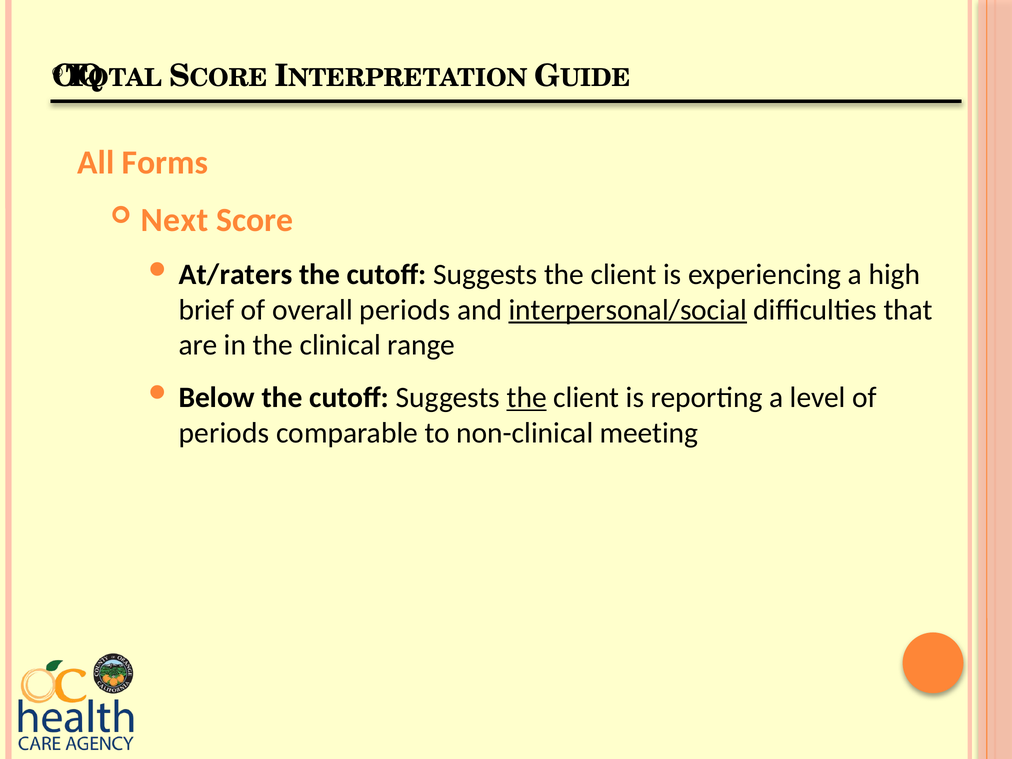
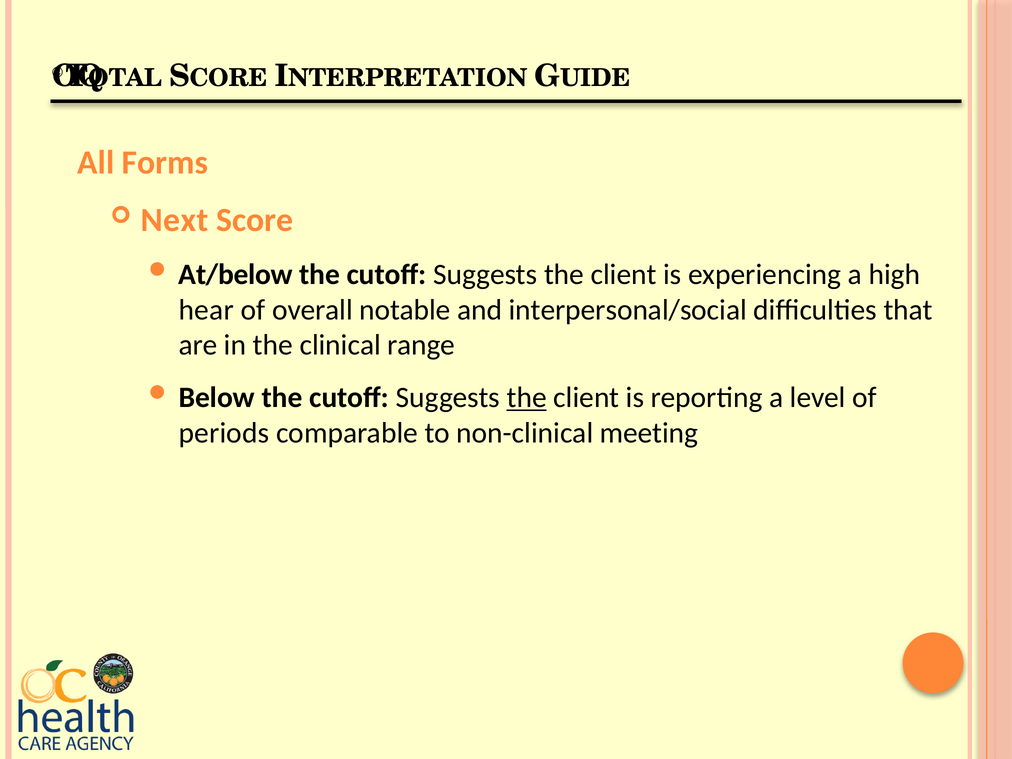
At/raters: At/raters -> At/below (236, 274)
brief: brief -> hear (206, 310)
overall periods: periods -> notable (405, 310)
interpersonal/social underline: present -> none (628, 310)
